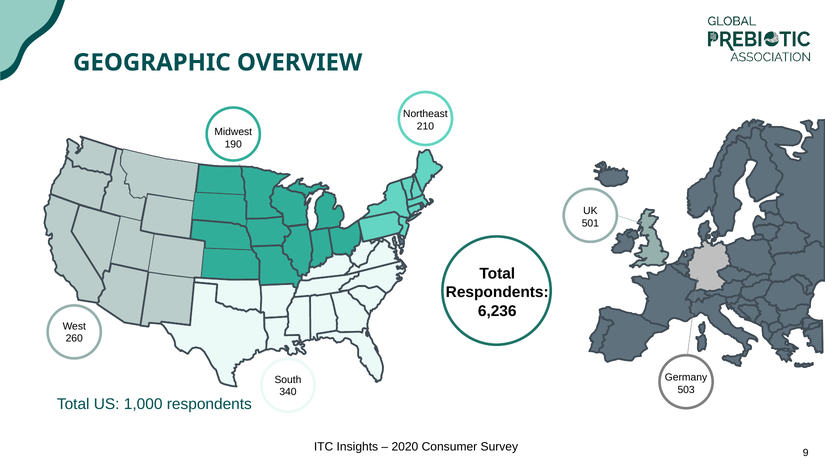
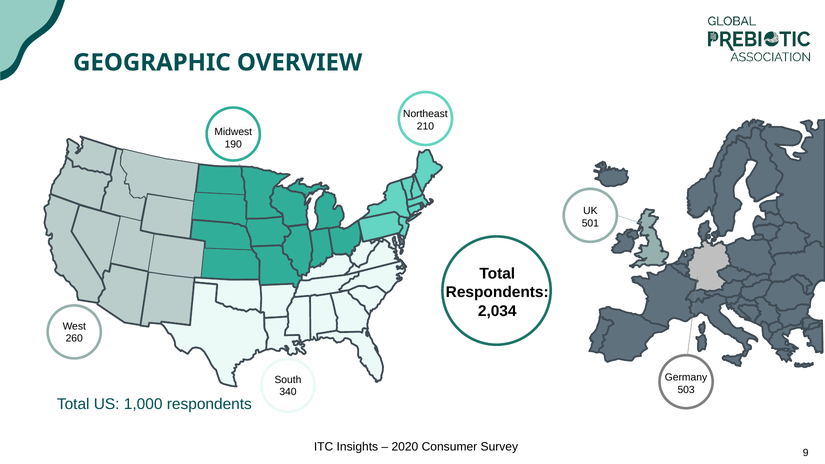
6,236: 6,236 -> 2,034 (497, 311)
